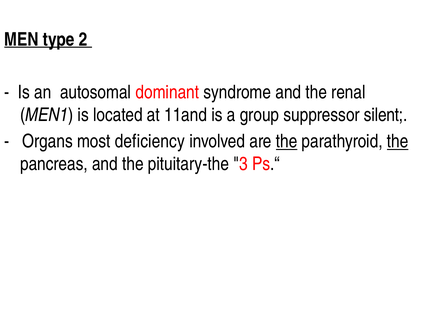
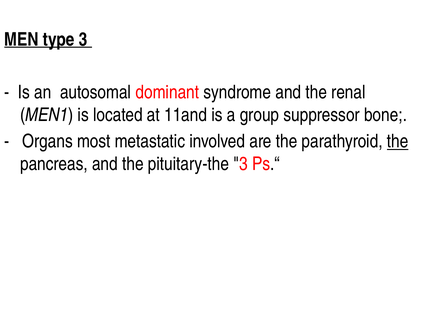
type 2: 2 -> 3 (83, 40)
silent: silent -> bone (386, 115)
deficiency: deficiency -> metastatic (150, 141)
the underline: present -> none (287, 141)
